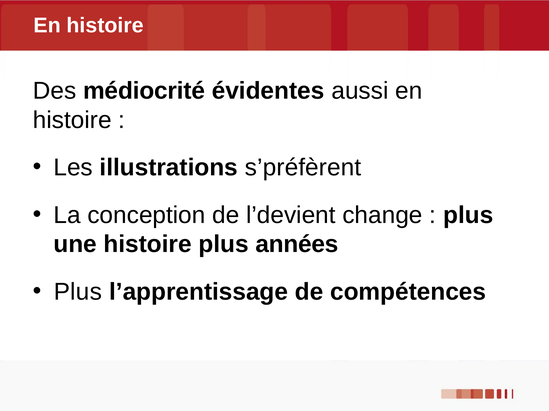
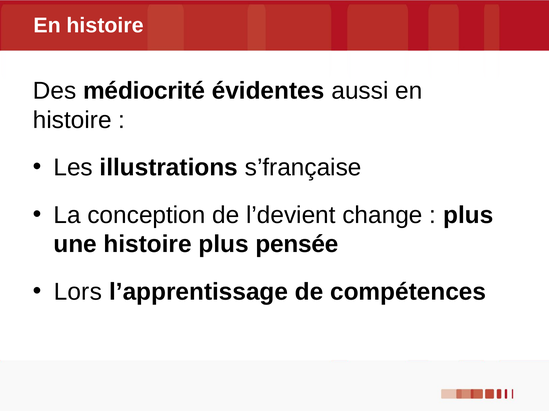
s’préfèrent: s’préfèrent -> s’française (303, 168)
années: années -> pensée (297, 245)
Plus: Plus -> Lors (78, 292)
